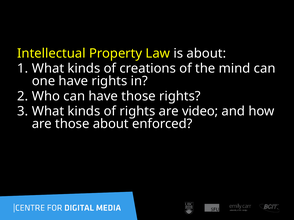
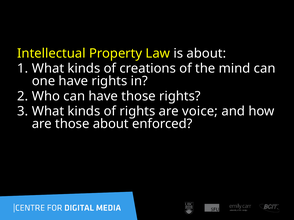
video: video -> voice (200, 111)
